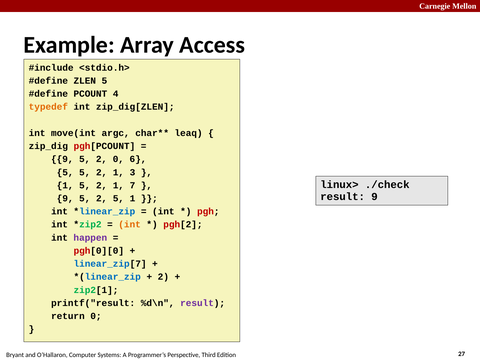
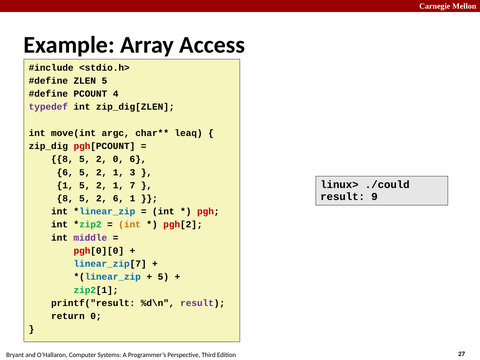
typedef colour: orange -> purple (48, 107)
9: 9 -> 8 (62, 159)
5: 5 -> 6 (65, 172)
./check: ./check -> ./could (387, 185)
9: 9 -> 8 (65, 198)
2 5: 5 -> 6 (118, 198)
happen: happen -> middle (90, 238)
2: 2 -> 5 (163, 277)
